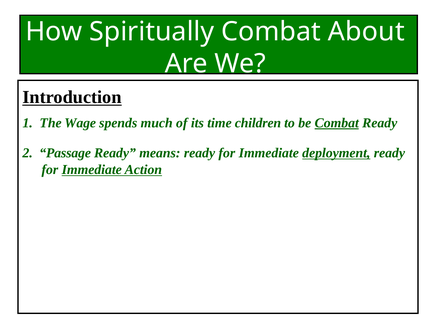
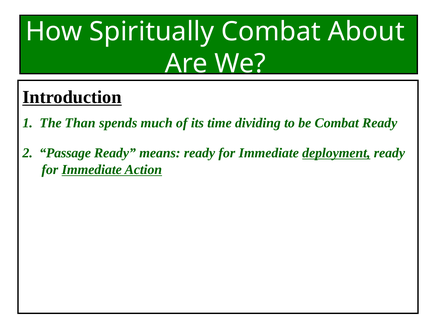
Wage: Wage -> Than (80, 123)
children: children -> dividing (258, 123)
Combat underline: present -> none (337, 123)
